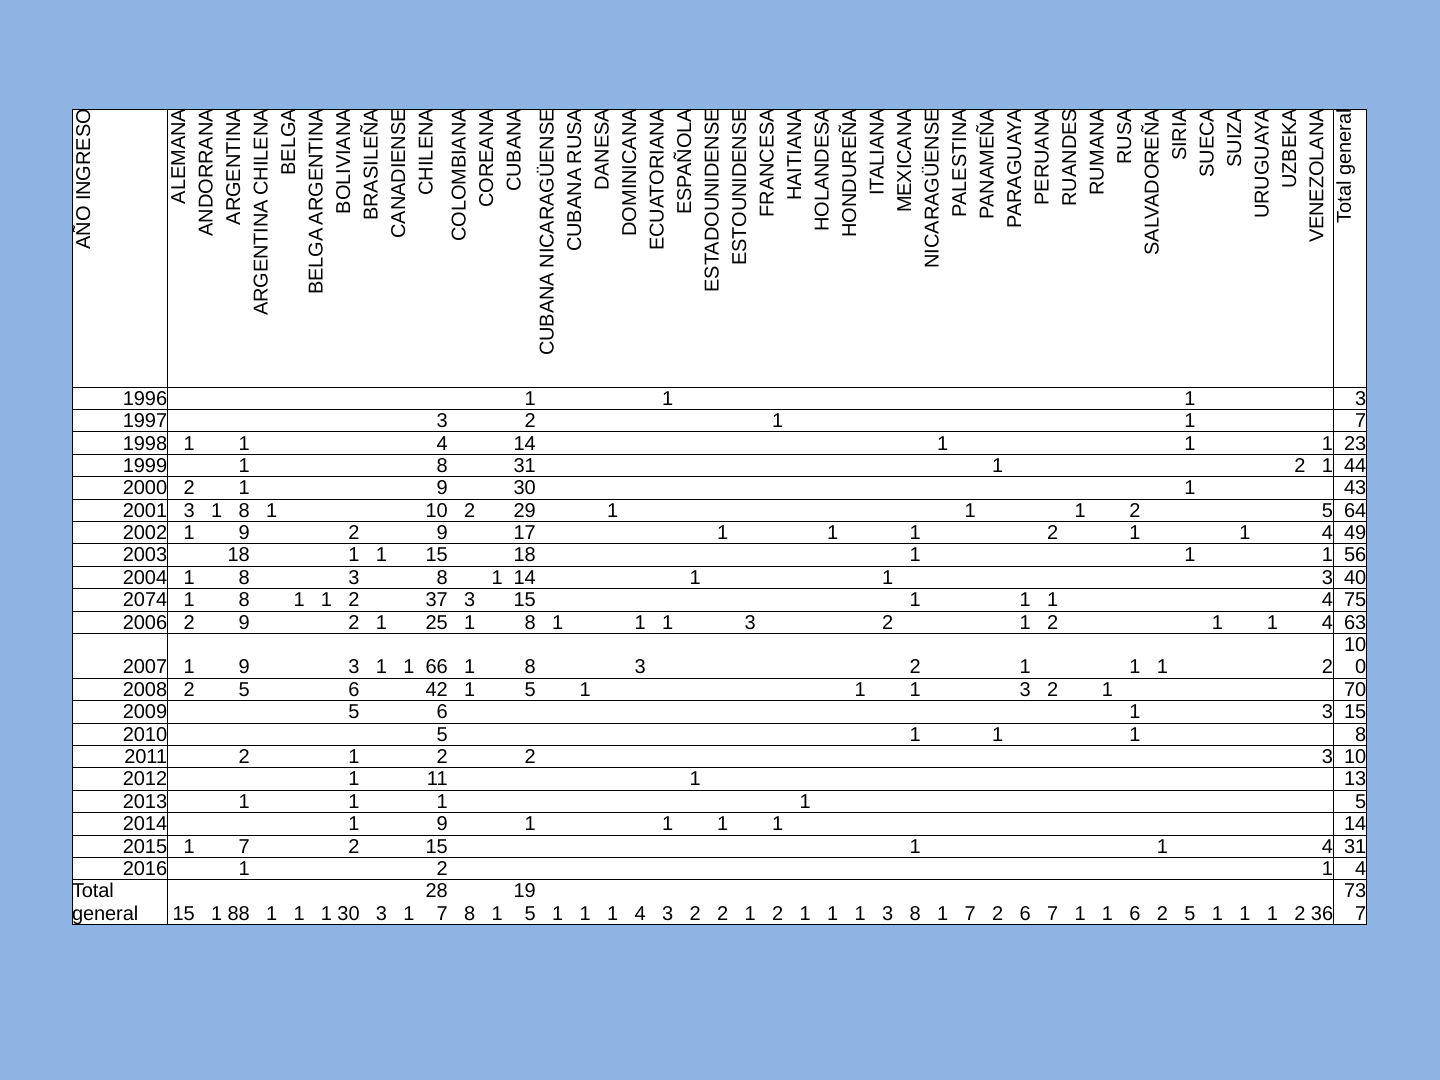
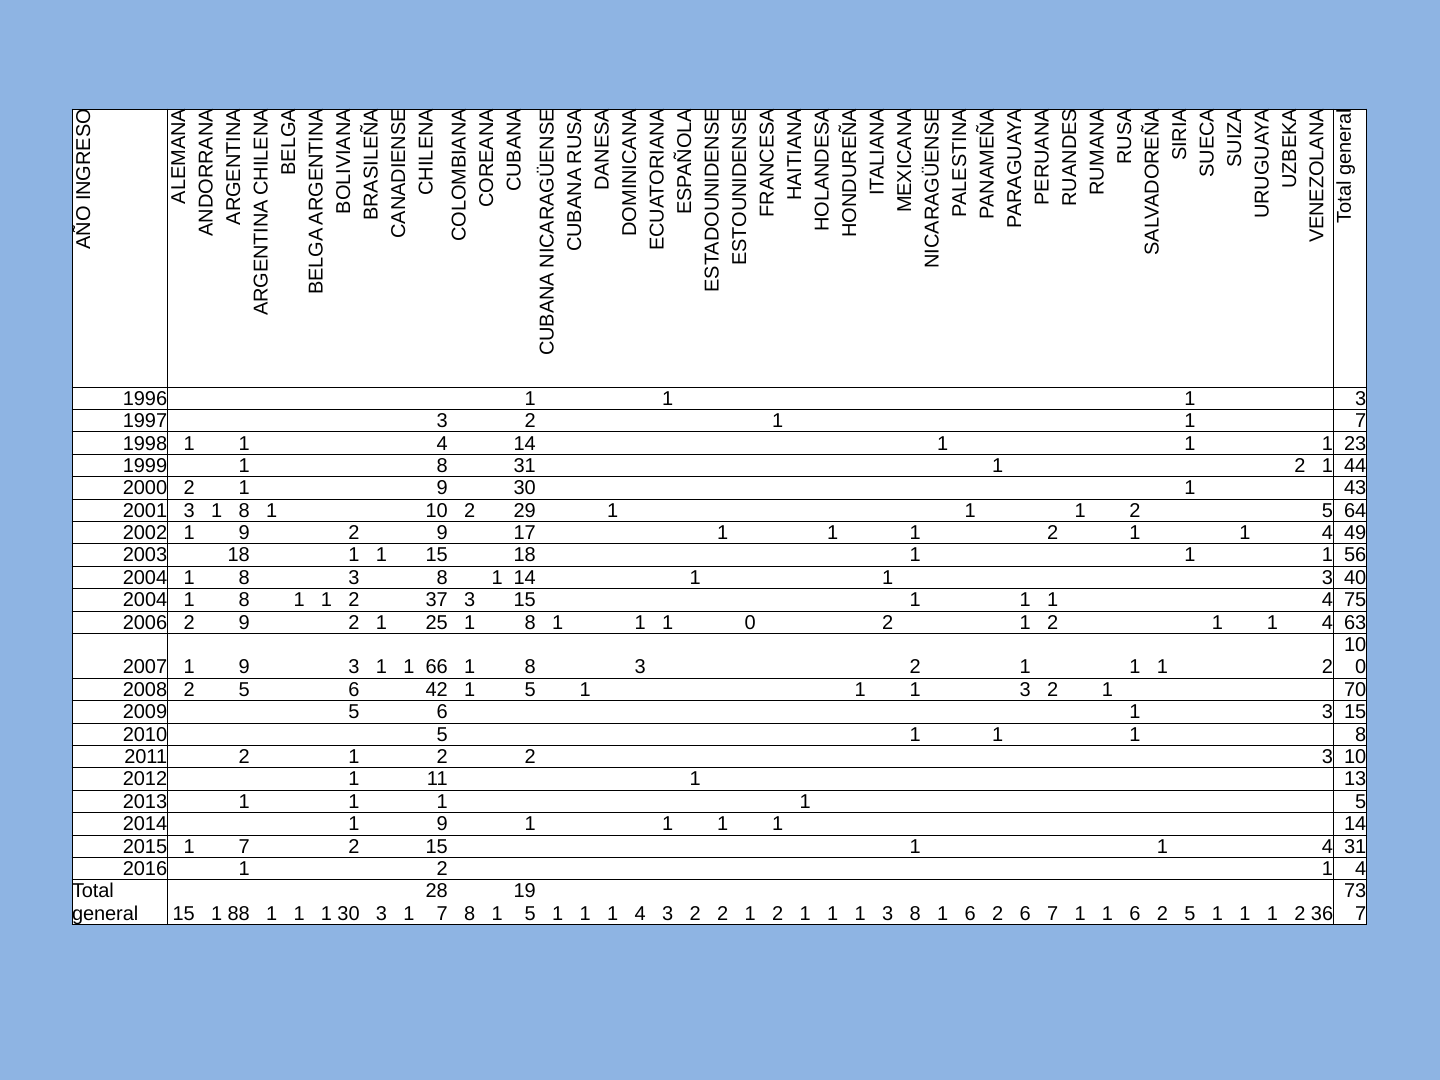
2074: 2074 -> 2004 (145, 600)
3: 3 -> 0 (750, 623)
8 1 7: 7 -> 6 (970, 914)
